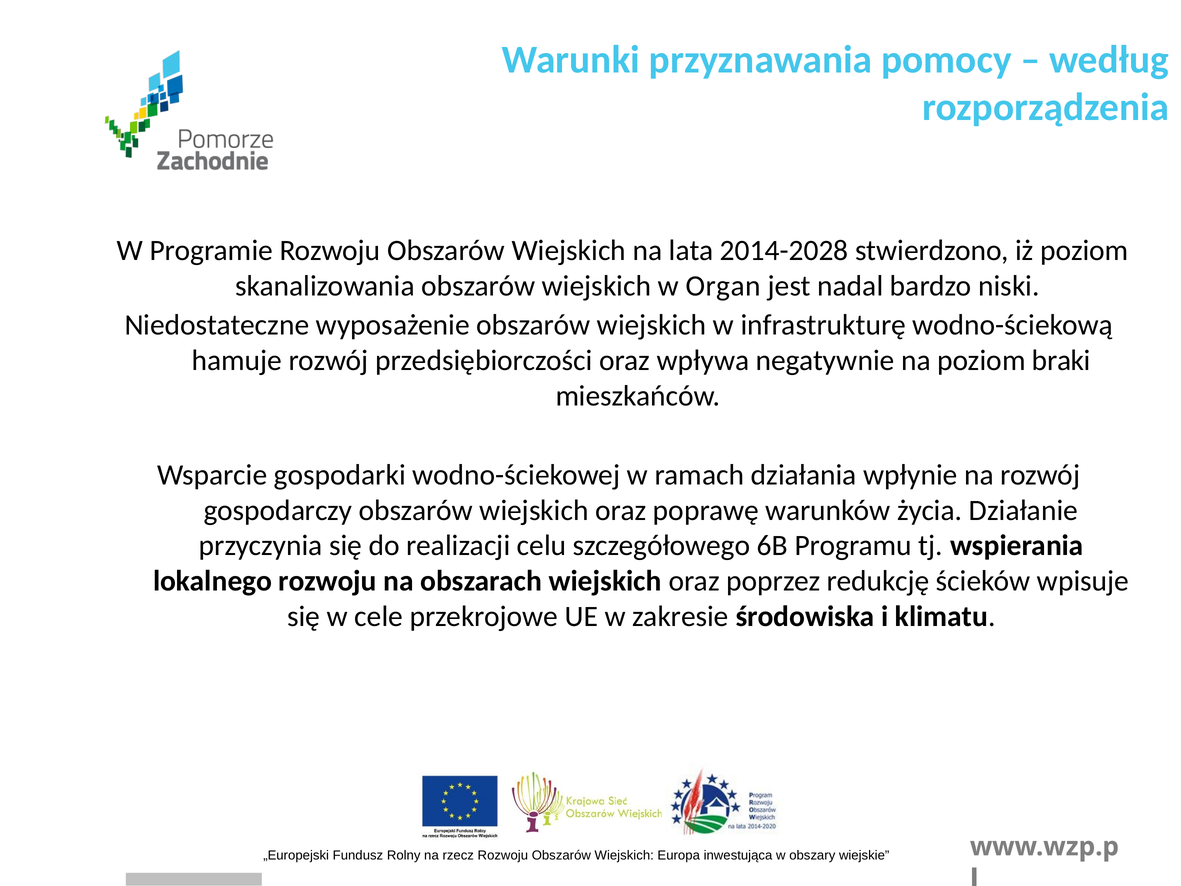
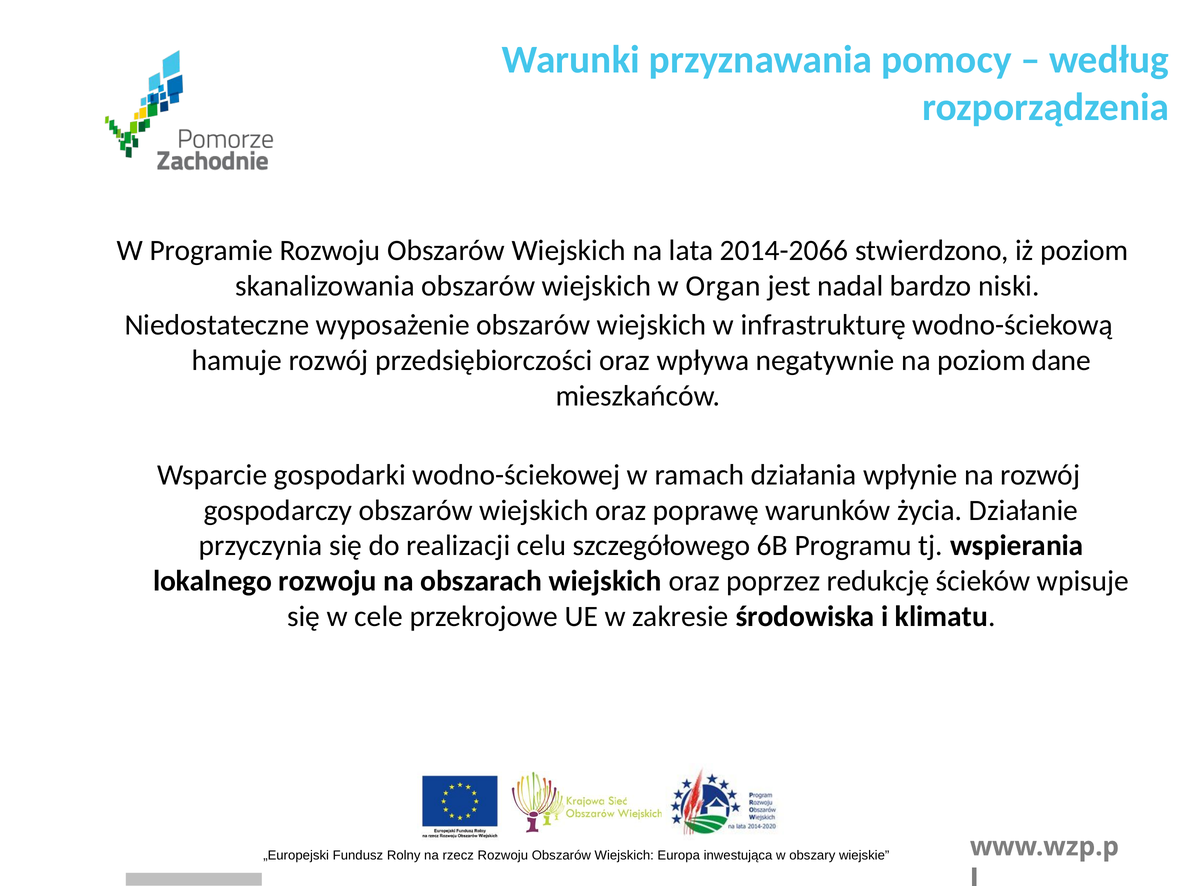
2014-2028: 2014-2028 -> 2014-2066 (784, 250)
braki: braki -> dane (1061, 361)
